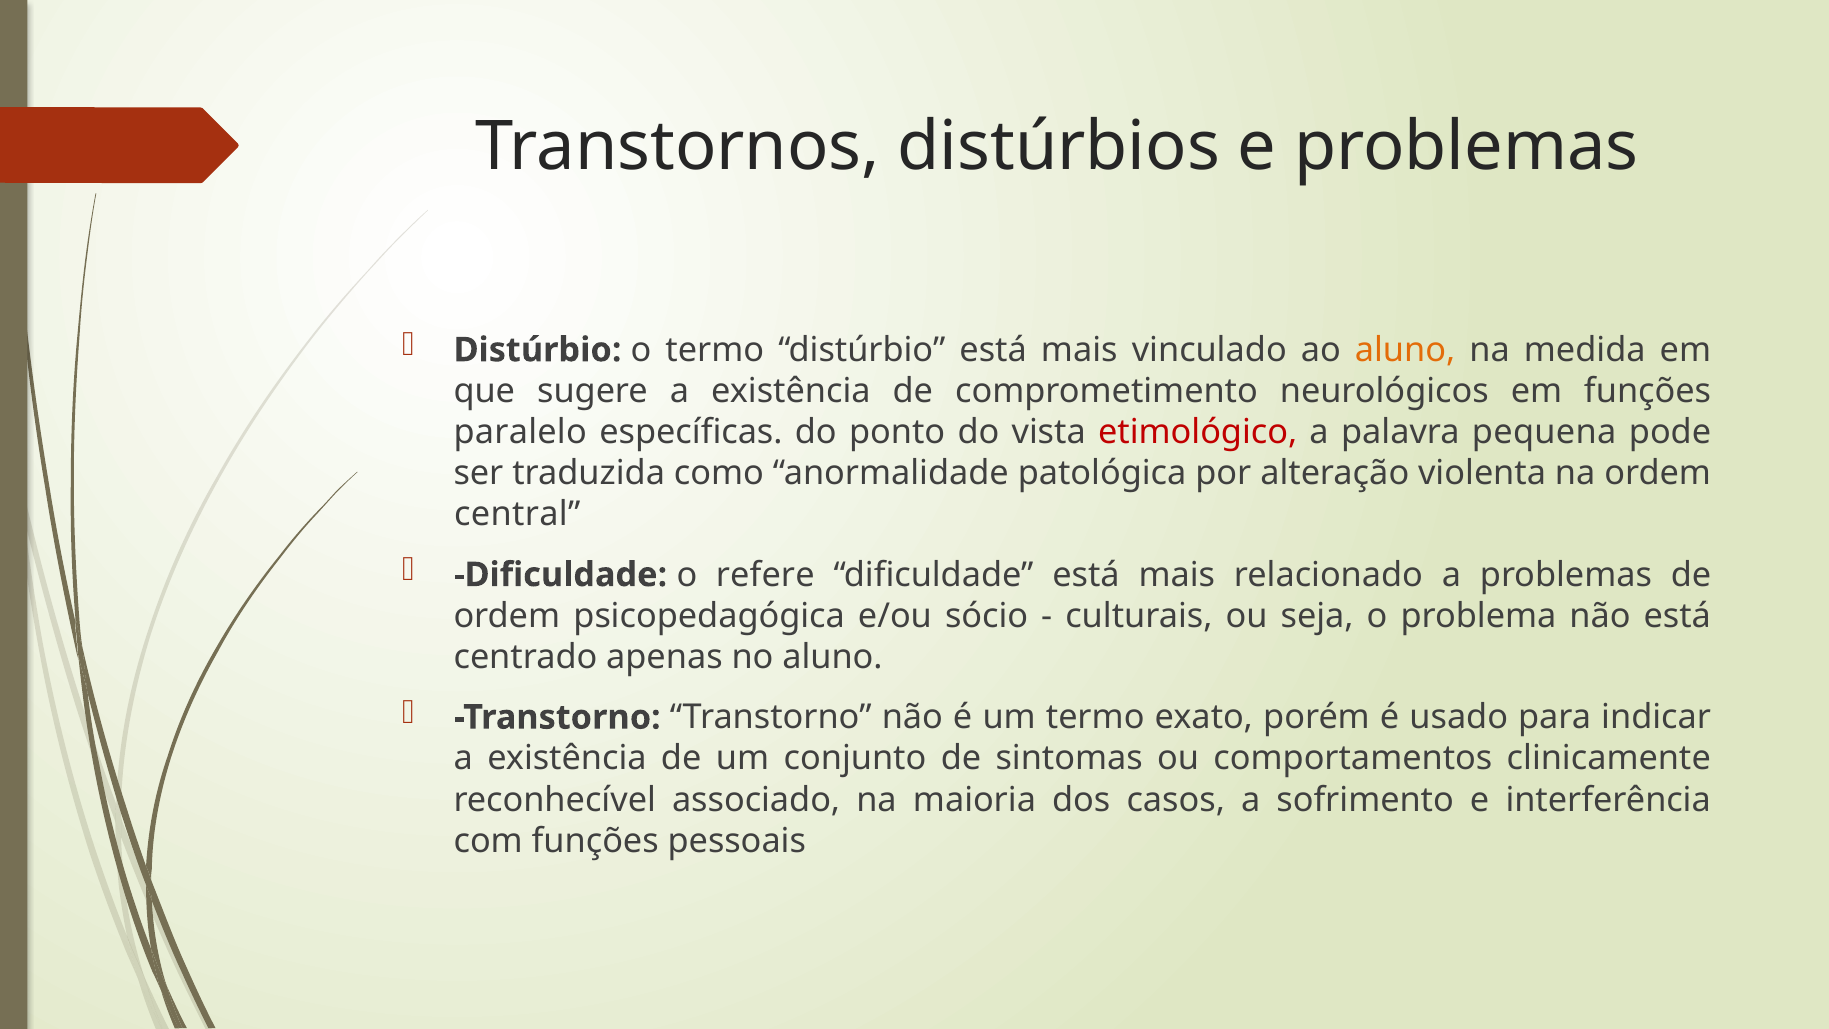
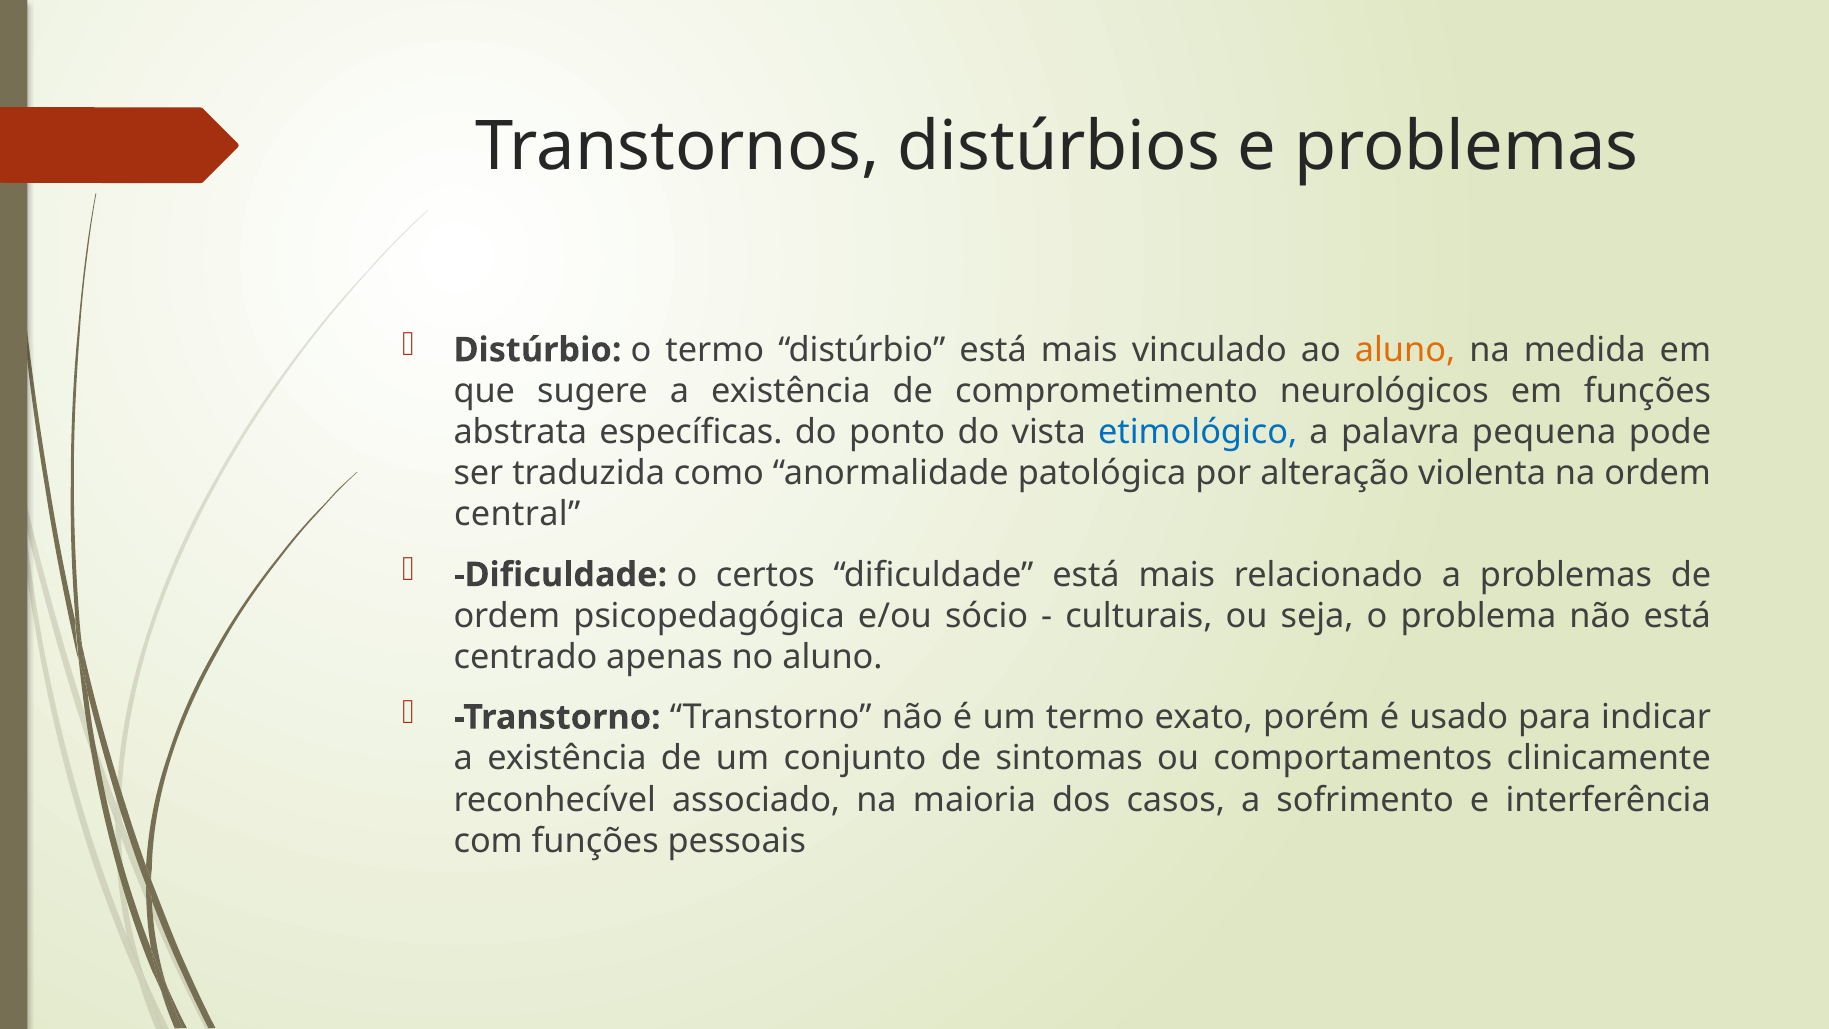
paralelo: paralelo -> abstrata (520, 432)
etimológico colour: red -> blue (1198, 432)
refere: refere -> certos (765, 575)
